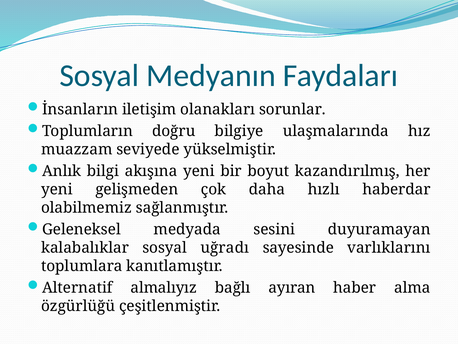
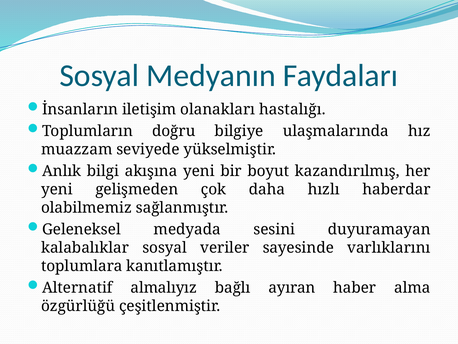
sorunlar: sorunlar -> hastalığı (292, 109)
uğradı: uğradı -> veriler (225, 248)
